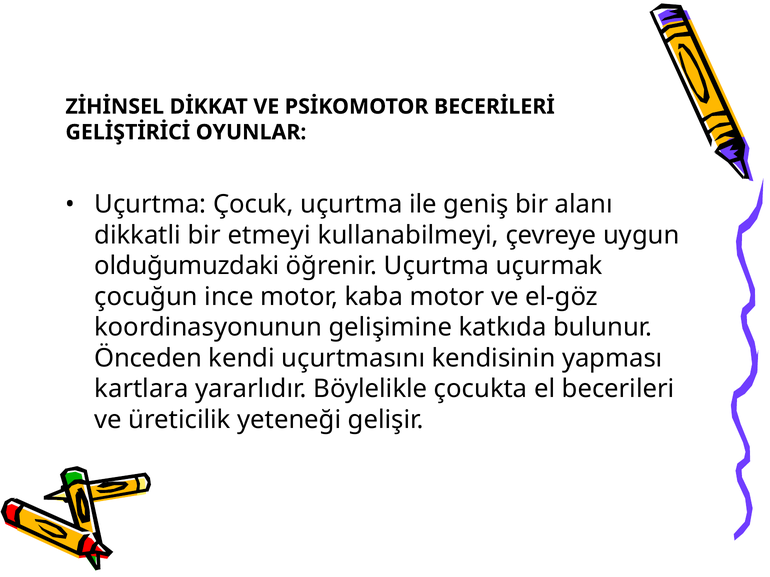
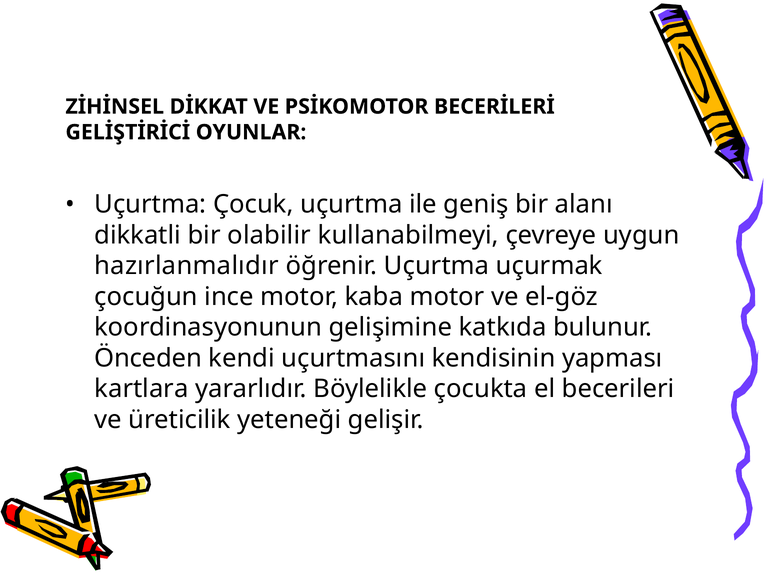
etmeyi: etmeyi -> olabilir (269, 235)
olduğumuzdaki: olduğumuzdaki -> hazırlanmalıdır (187, 266)
